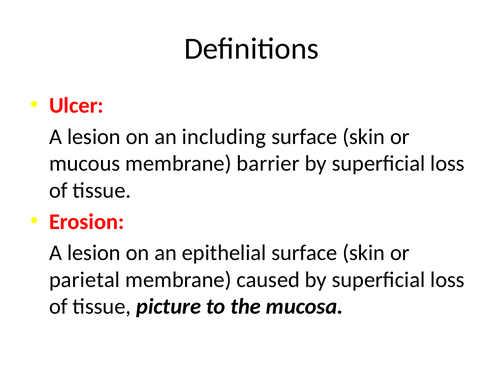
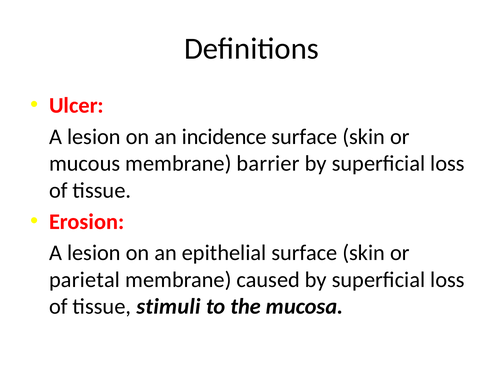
including: including -> incidence (224, 137)
picture: picture -> stimuli (168, 307)
